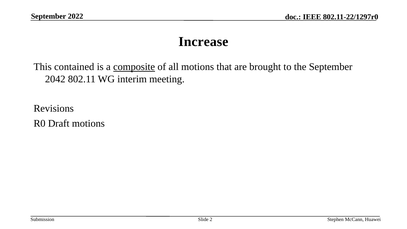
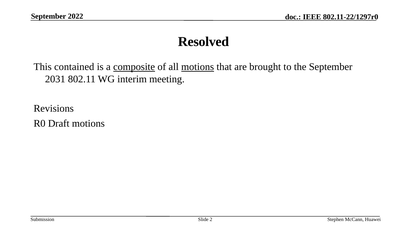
Increase: Increase -> Resolved (203, 42)
motions underline: none -> present (198, 67)
2042: 2042 -> 2031 (55, 79)
